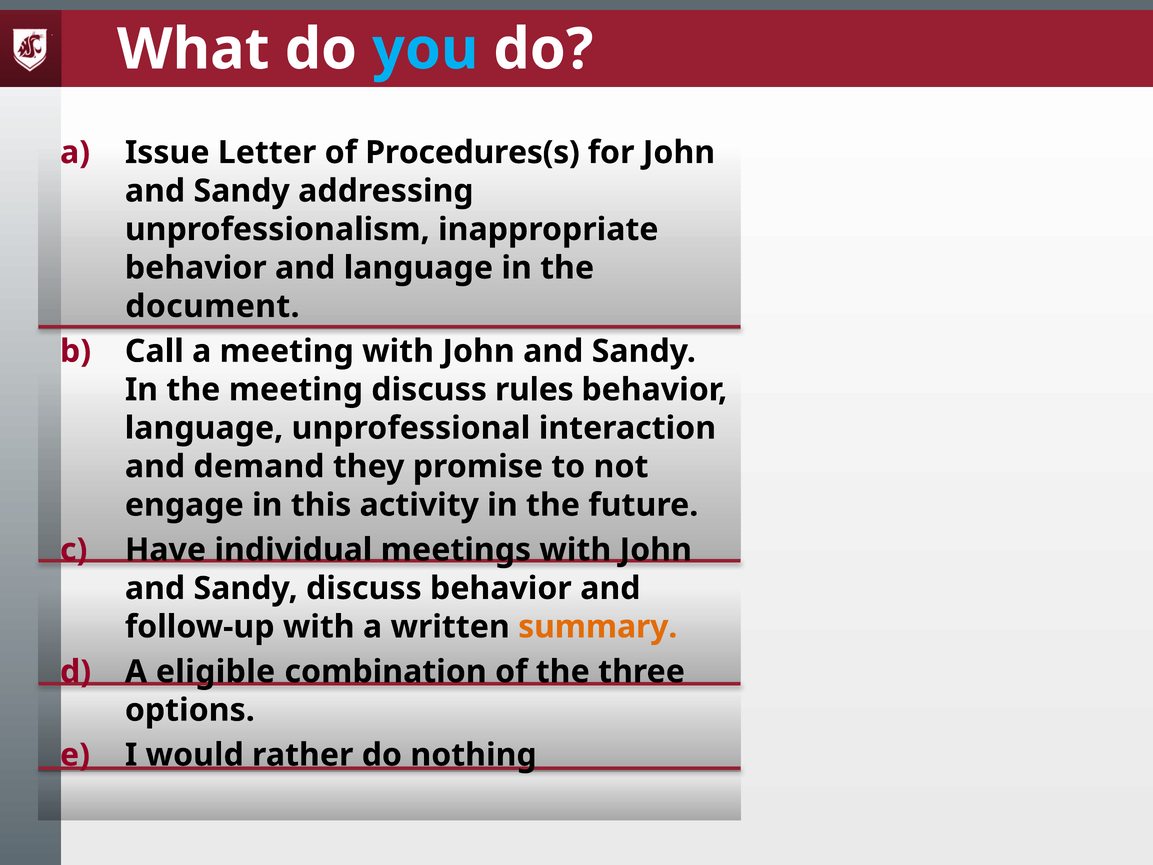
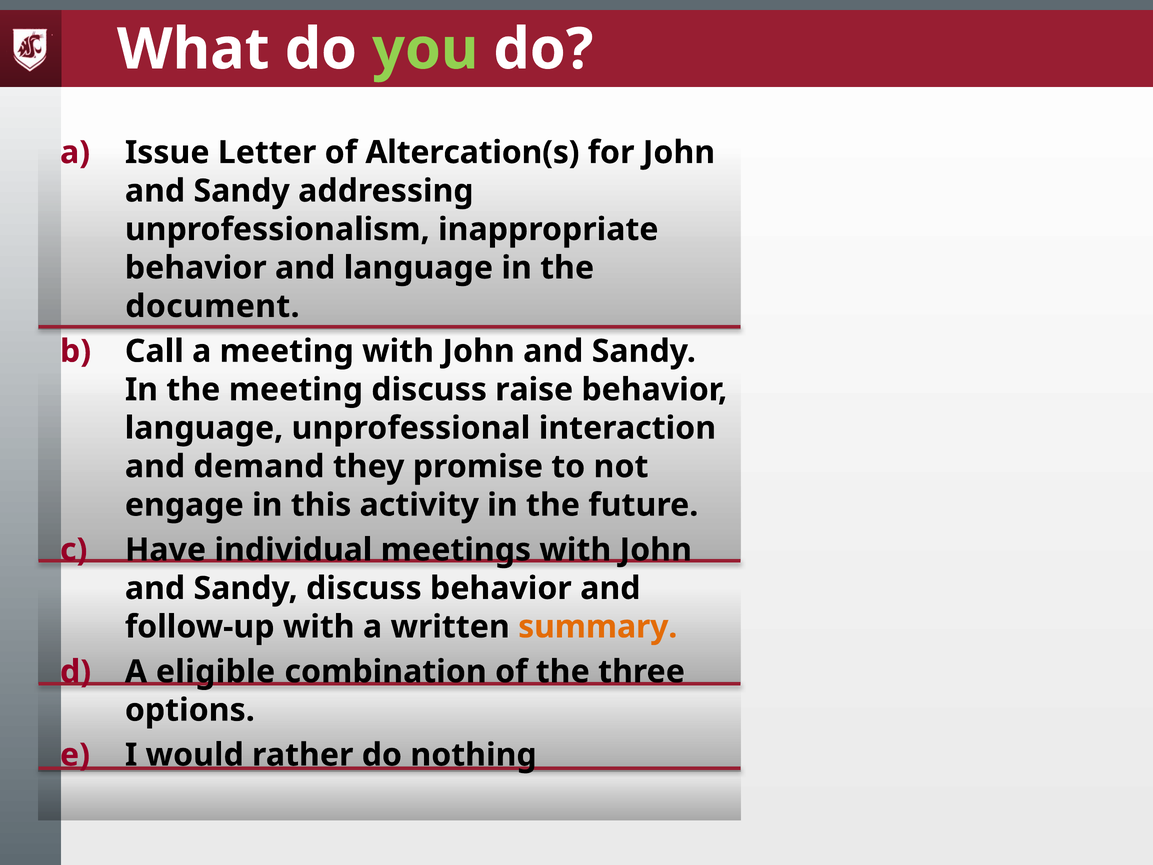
you colour: light blue -> light green (425, 49)
Procedures(s: Procedures(s -> Altercation(s (472, 152)
rules: rules -> raise (534, 390)
